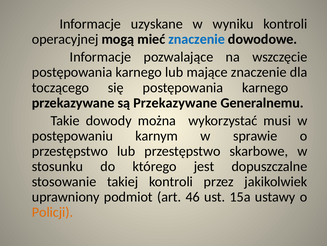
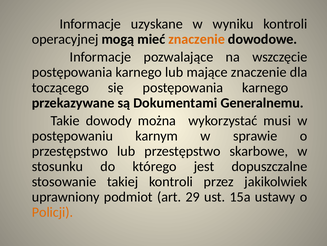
znaczenie colour: blue -> orange (197, 39)
są Przekazywane: Przekazywane -> Dokumentami (175, 103)
46: 46 -> 29 (193, 196)
